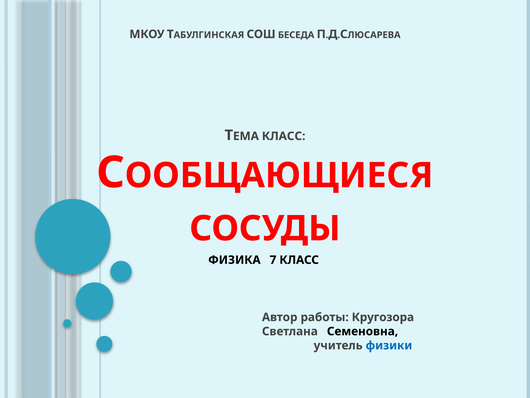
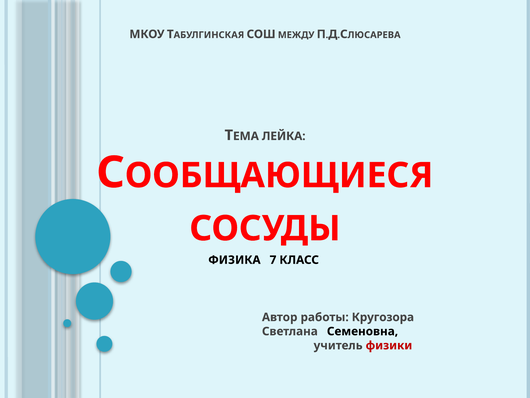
БЕСЕДА: БЕСЕДА -> МЕЖДУ (296, 35)
ТЕМА КЛАСС: КЛАСС -> ЛЕЙКА (284, 136)
физики colour: blue -> red (389, 345)
